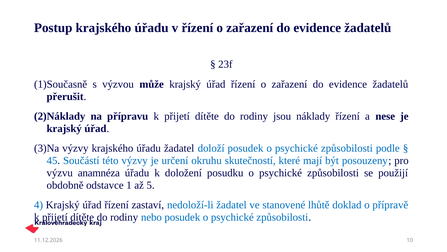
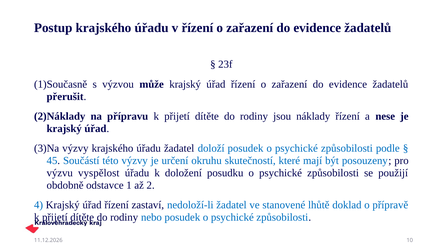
anamnéza: anamnéza -> vyspělost (99, 173)
5: 5 -> 2 (151, 185)
